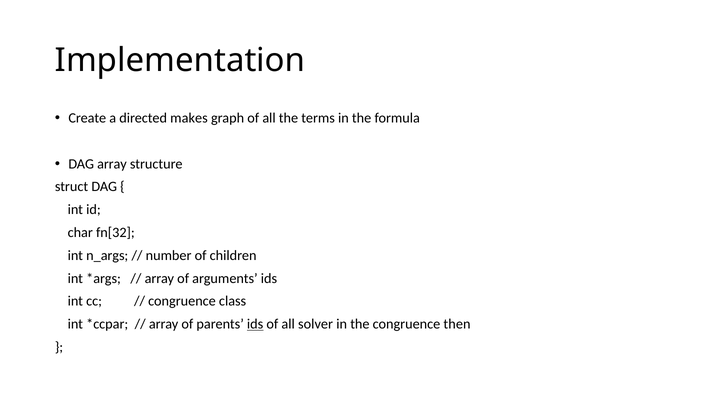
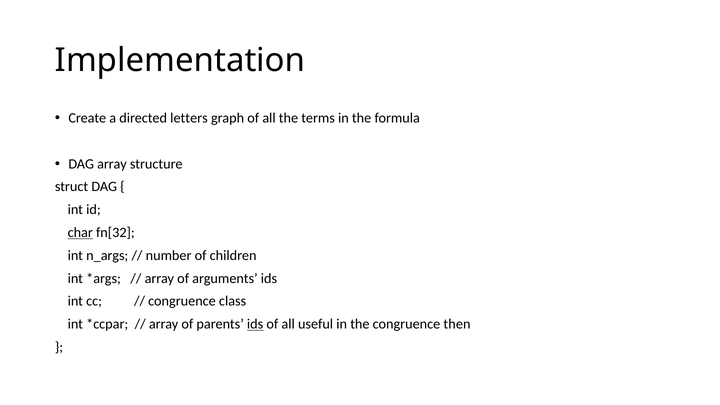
makes: makes -> letters (189, 118)
char underline: none -> present (80, 233)
solver: solver -> useful (316, 324)
